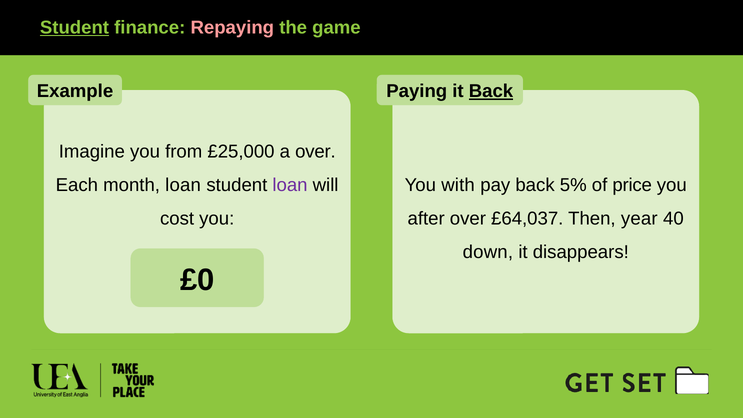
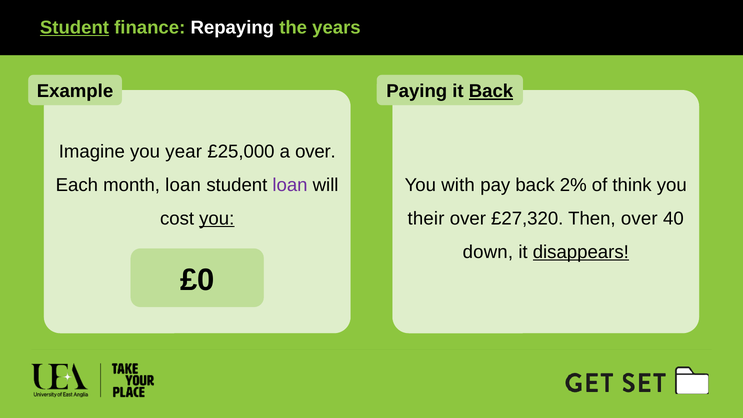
Repaying colour: pink -> white (232, 28)
game: game -> years (336, 28)
from: from -> year (184, 152)
5%: 5% -> 2% (573, 185)
price: price -> think (632, 185)
you underline: none -> present (217, 218)
after: after -> their (426, 218)
£64,037: £64,037 -> £27,320 (527, 218)
Then year: year -> over (639, 218)
disappears underline: none -> present (581, 252)
